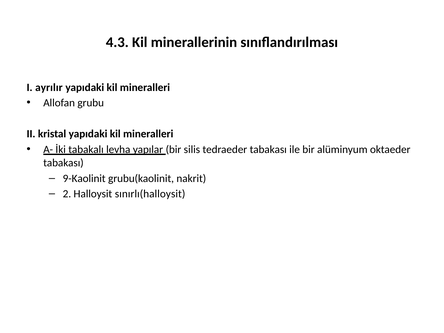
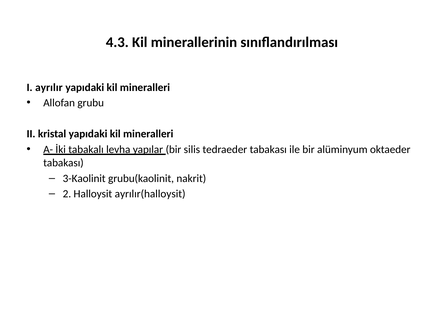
9-Kaolinit: 9-Kaolinit -> 3-Kaolinit (84, 178)
sınırlı(halloysit: sınırlı(halloysit -> ayrılır(halloysit (150, 194)
